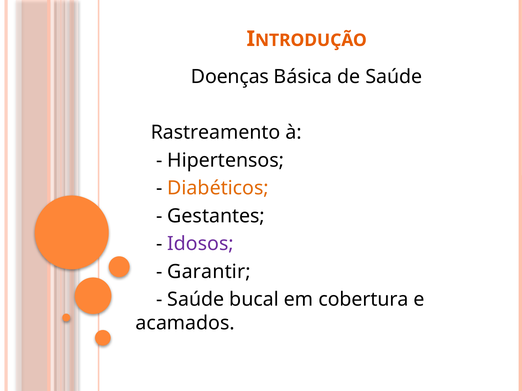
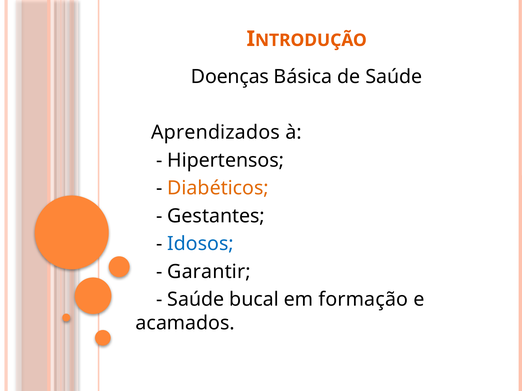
Rastreamento: Rastreamento -> Aprendizados (216, 133)
Idosos colour: purple -> blue (201, 244)
cobertura: cobertura -> formação (363, 300)
